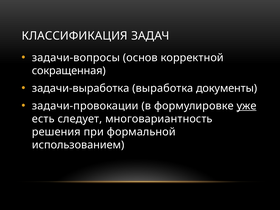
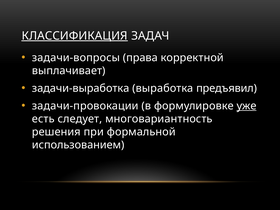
КЛАССИФИКАЦИЯ underline: none -> present (75, 36)
основ: основ -> права (140, 58)
сокращенная: сокращенная -> выплачивает (69, 71)
документы: документы -> предъявил (227, 88)
